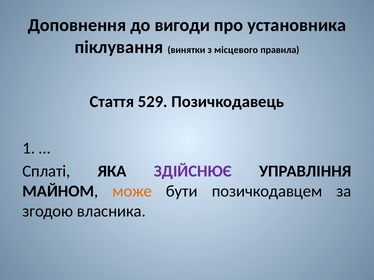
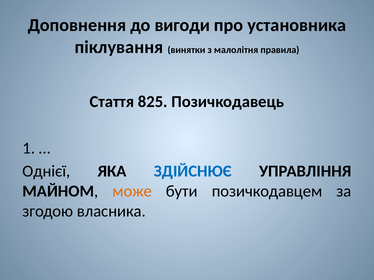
місцевого: місцевого -> малолітня (236, 50)
529: 529 -> 825 (153, 102)
Сплаті: Сплаті -> Однієї (46, 172)
ЗДІЙСНЮЄ colour: purple -> blue (193, 172)
